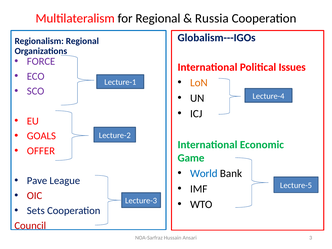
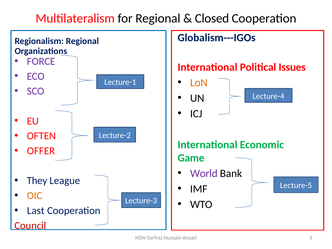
Russia: Russia -> Closed (212, 18)
GOALS: GOALS -> OFTEN (41, 136)
World colour: blue -> purple (204, 173)
Pave: Pave -> They (37, 181)
OIC colour: red -> orange (35, 196)
Sets: Sets -> Last (36, 211)
